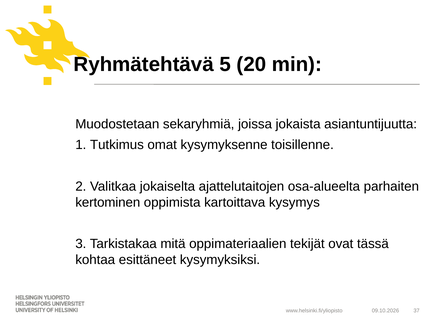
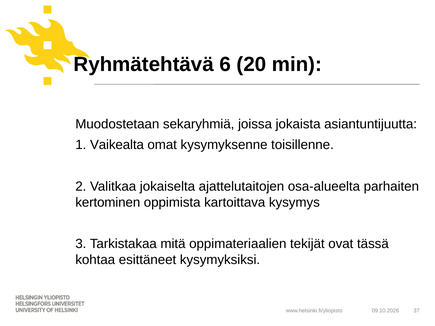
5: 5 -> 6 (225, 65)
Tutkimus: Tutkimus -> Vaikealta (117, 145)
